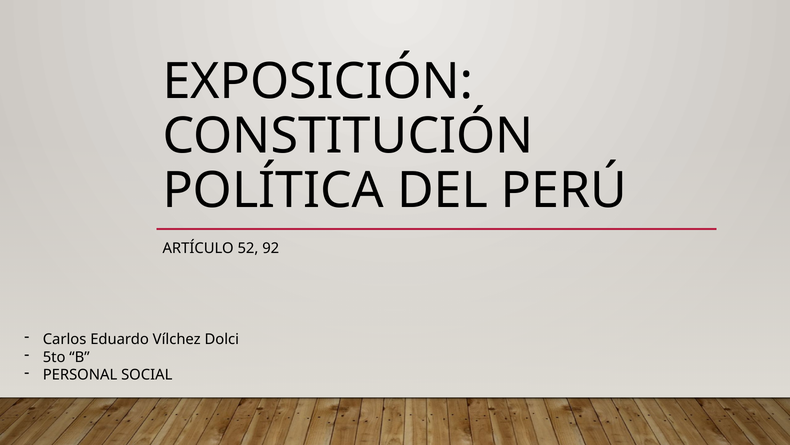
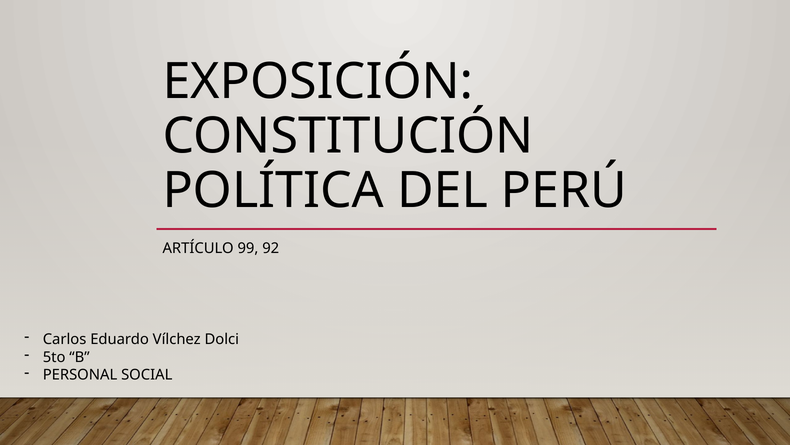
52: 52 -> 99 (248, 248)
